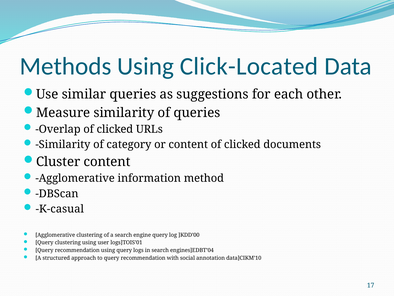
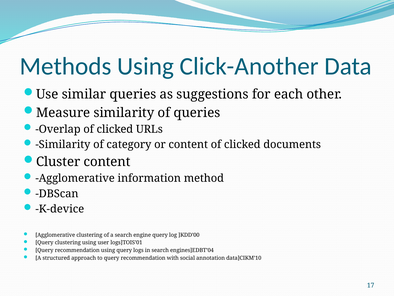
Click-Located: Click-Located -> Click-Another (249, 66)
K-casual: K-casual -> K-device (60, 209)
